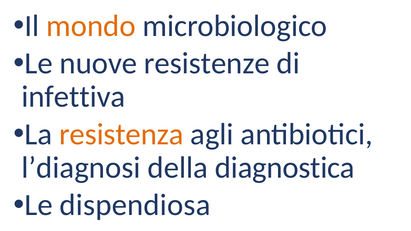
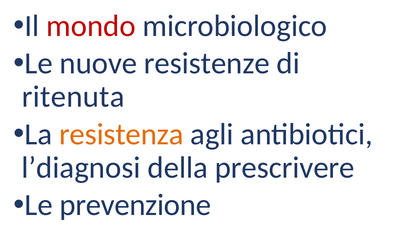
mondo colour: orange -> red (91, 26)
infettiva: infettiva -> ritenuta (73, 97)
diagnostica: diagnostica -> prescrivere (285, 168)
dispendiosa: dispendiosa -> prevenzione (135, 205)
